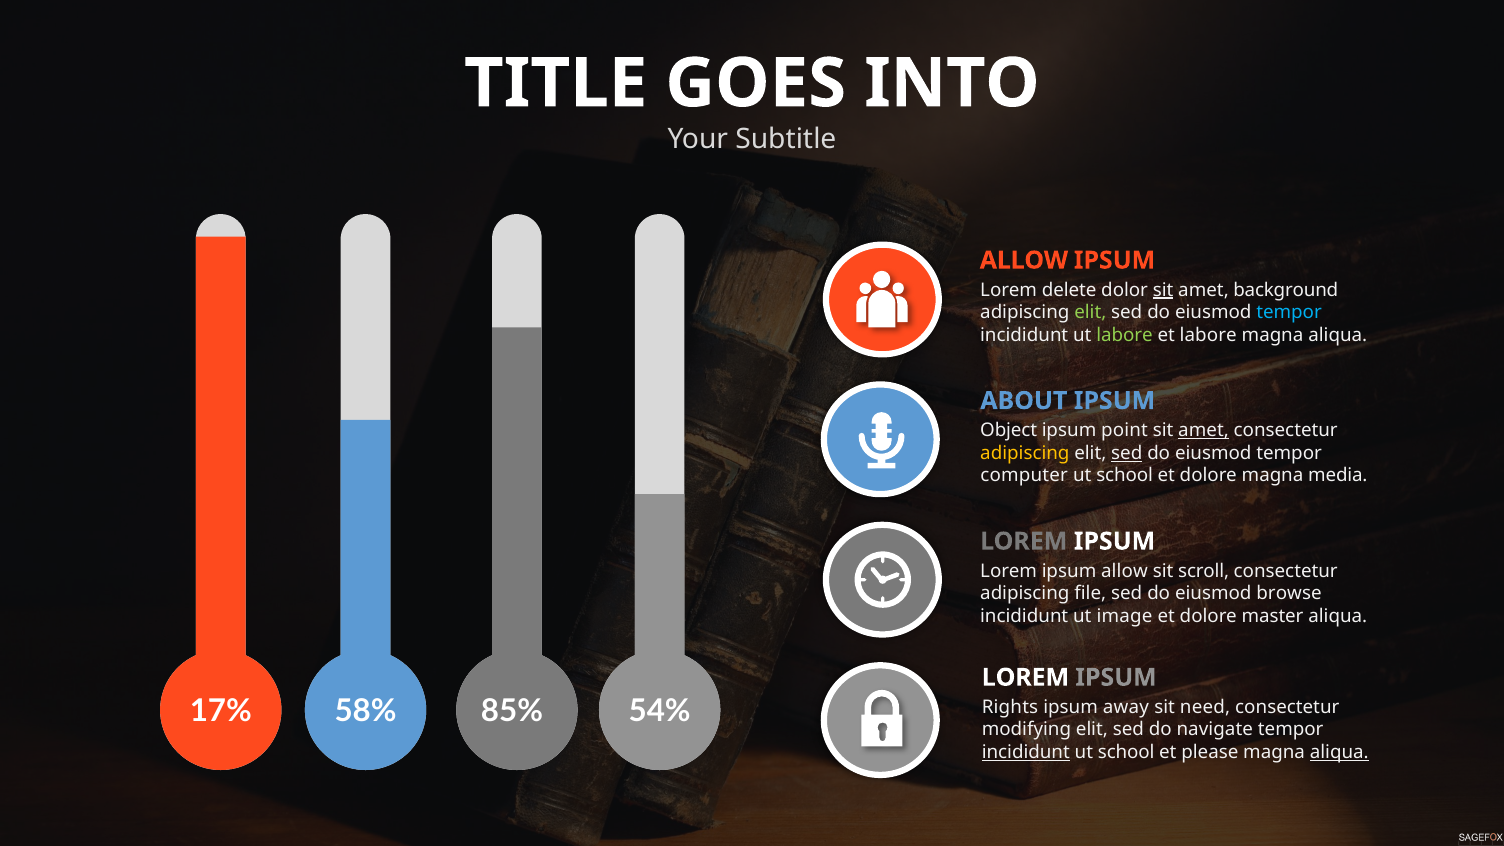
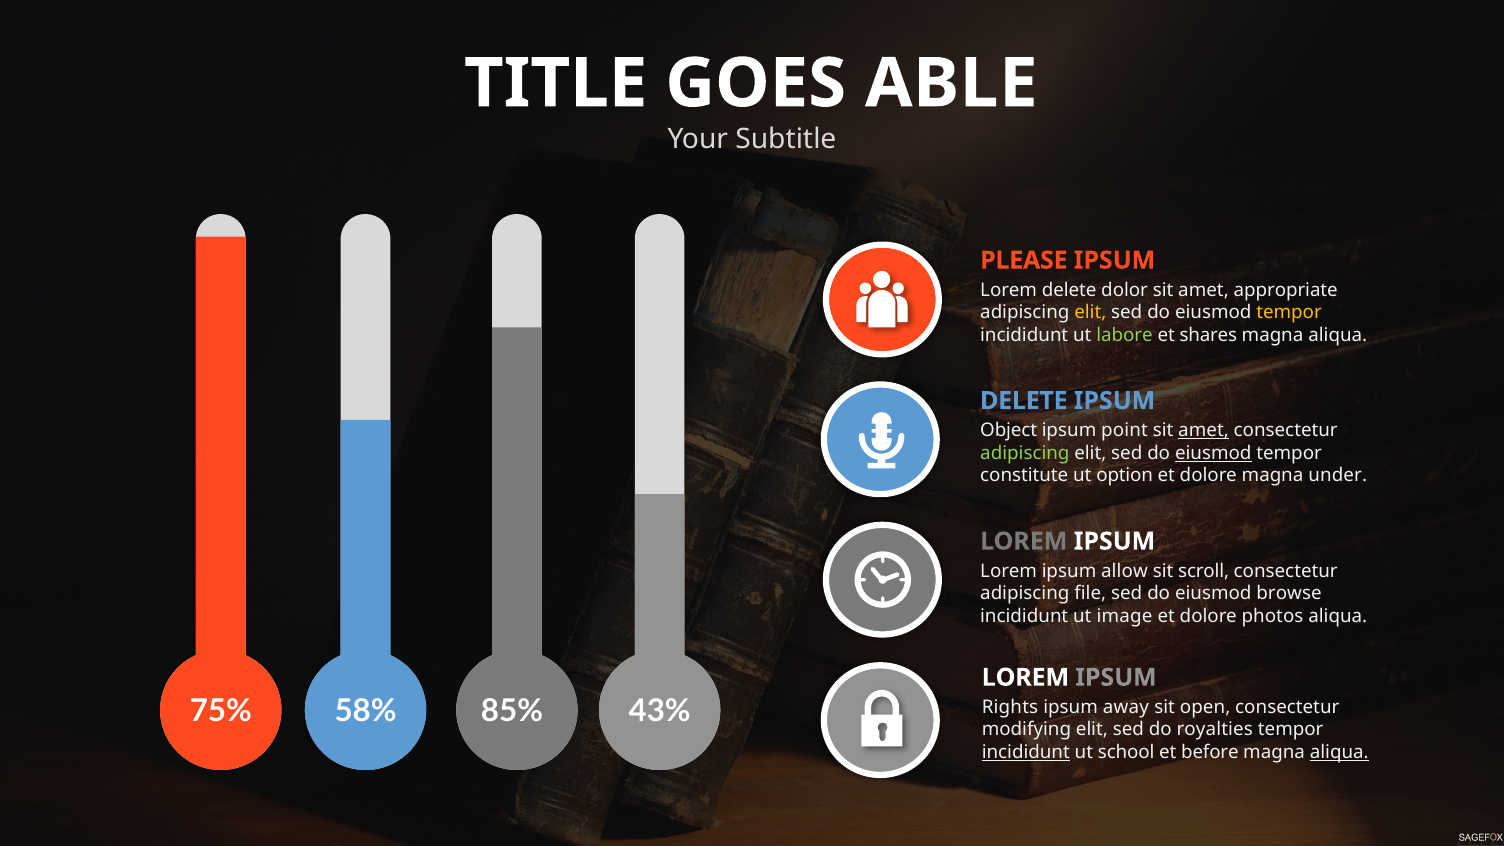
INTO: INTO -> ABLE (951, 84)
ALLOW: ALLOW -> PLEASE (1024, 260)
sit underline: present -> none (1163, 290)
background: background -> appropriate (1286, 290)
elit colour: light green -> yellow (1090, 313)
tempor colour: light blue -> yellow (1289, 313)
et labore: labore -> shares (1208, 335)
ABOUT: ABOUT -> DELETE (1024, 401)
adipiscing colour: yellow -> light green (1025, 453)
sed underline: present -> none (1127, 453)
eiusmod underline: none -> present (1213, 453)
computer: computer -> constitute (1024, 476)
school: school -> option (1125, 476)
media: media -> under (1338, 476)
master: master -> photos (1273, 616)
17%: 17% -> 75% (221, 712)
54%: 54% -> 43% (660, 712)
need: need -> open (1205, 707)
navigate: navigate -> royalties (1215, 730)
please: please -> before (1210, 752)
